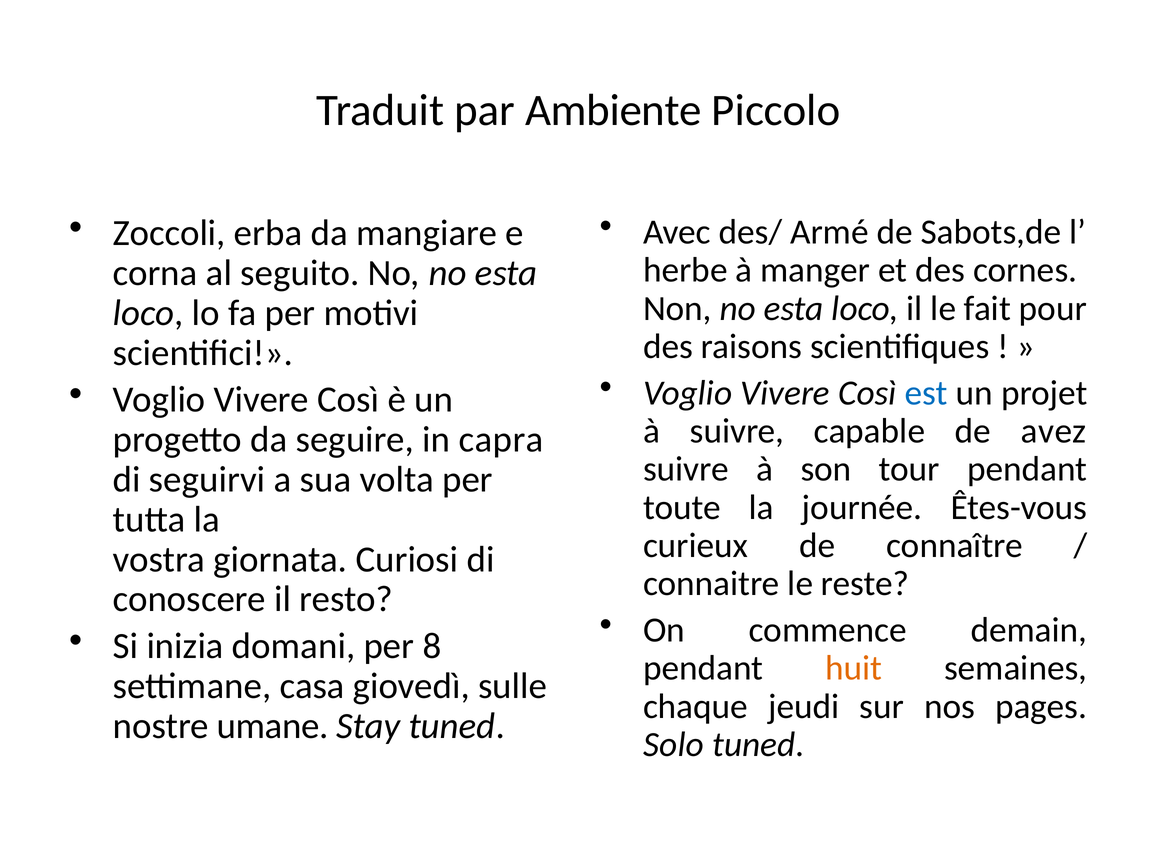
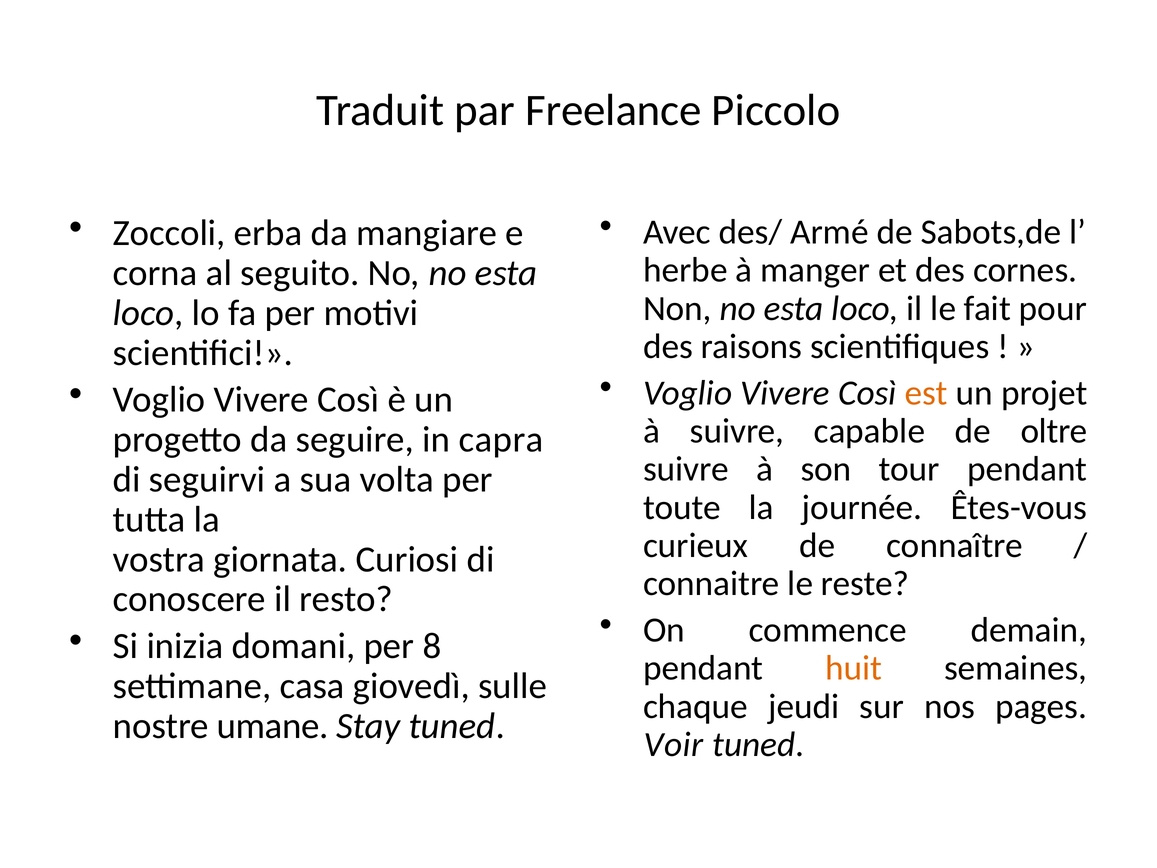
Ambiente: Ambiente -> Freelance (613, 110)
est colour: blue -> orange (926, 393)
avez: avez -> oltre (1054, 431)
Solo: Solo -> Voir (674, 744)
